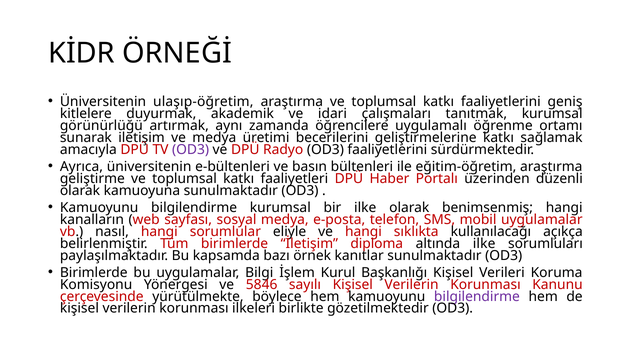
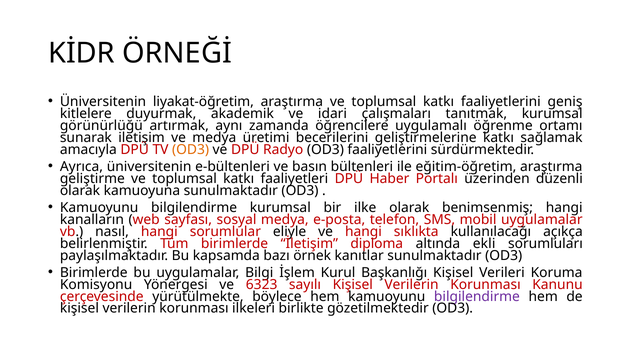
ulaşıp-öğretim: ulaşıp-öğretim -> liyakat-öğretim (203, 102)
OD3 colour: purple -> orange (191, 150)
altında ilke: ilke -> ekli (484, 244)
5846: 5846 -> 6323 (262, 285)
